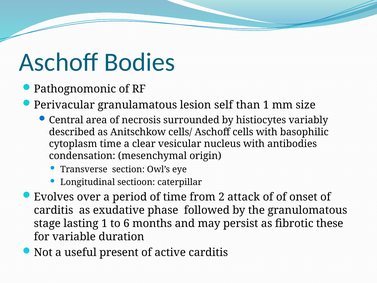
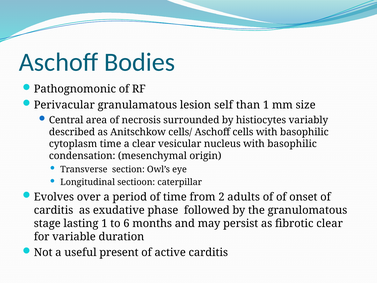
nucleus with antibodies: antibodies -> basophilic (292, 144)
attack: attack -> adults (244, 197)
fibrotic these: these -> clear (330, 223)
